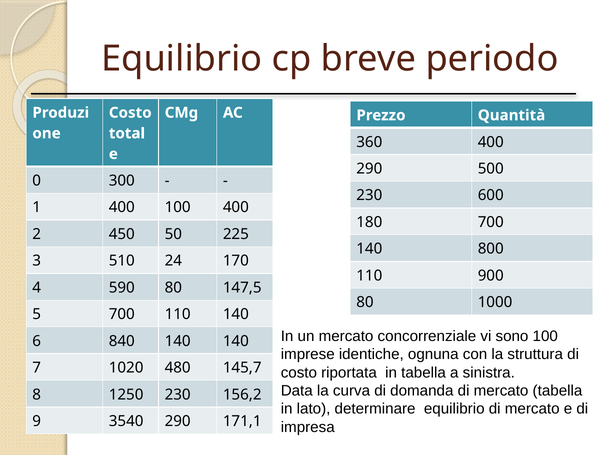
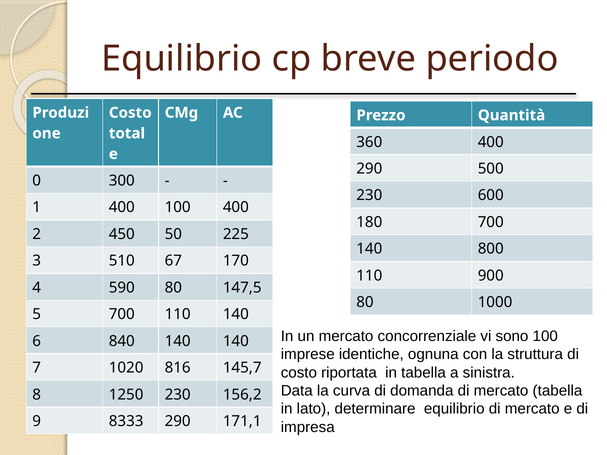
24: 24 -> 67 (173, 261)
480: 480 -> 816 (178, 368)
3540: 3540 -> 8333 (126, 421)
